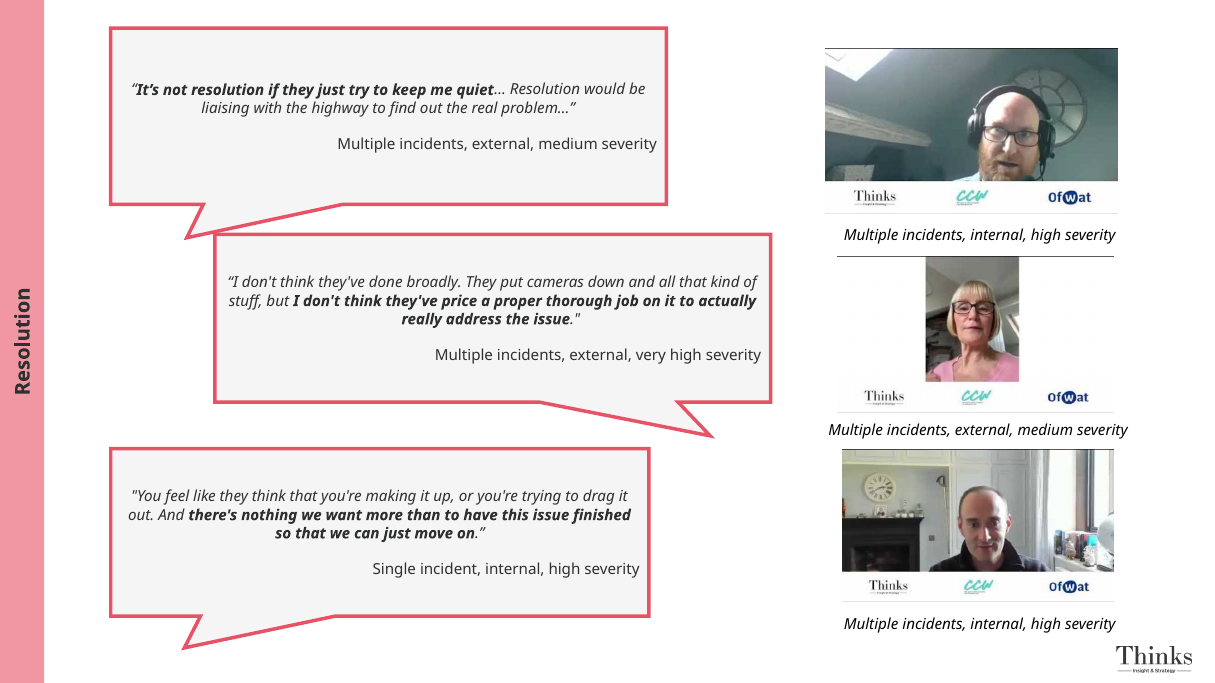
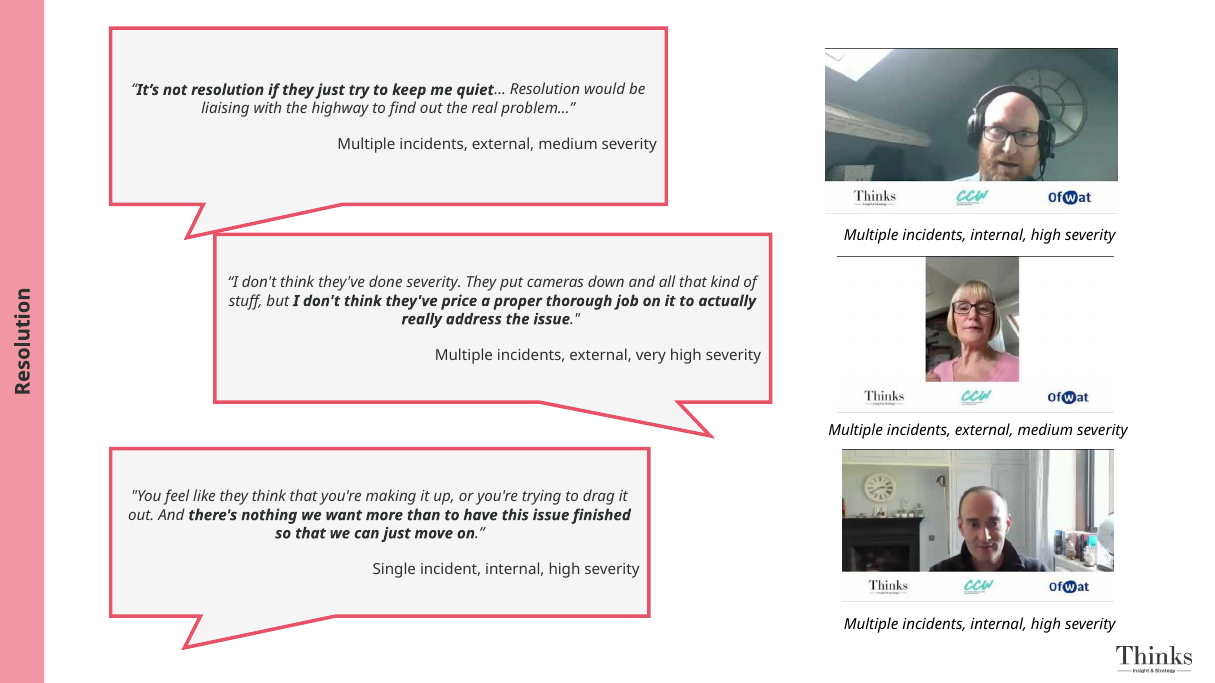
done broadly: broadly -> severity (434, 283)
